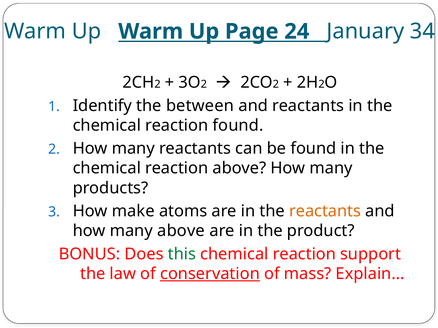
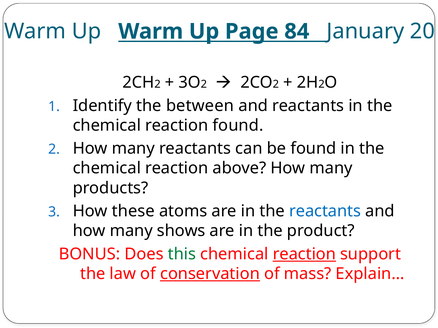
24: 24 -> 84 (297, 31)
34: 34 -> 20 (422, 31)
make: make -> these (133, 211)
reactants colour: orange -> blue (325, 211)
many above: above -> shows (181, 231)
reaction underline: none -> present (304, 254)
